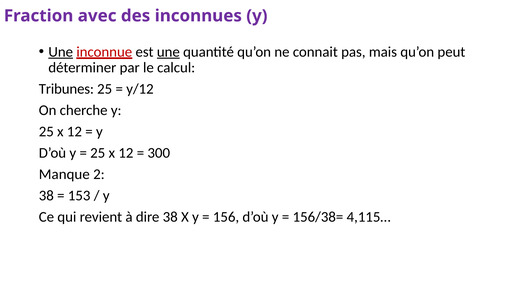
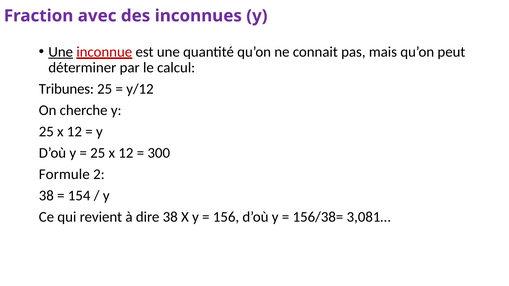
une underline: present -> none (168, 52)
Manque: Manque -> Formule (64, 174)
153: 153 -> 154 (79, 196)
4,115…: 4,115… -> 3,081… (369, 217)
